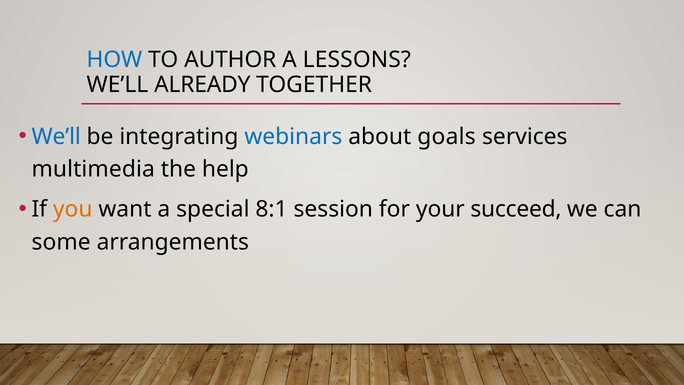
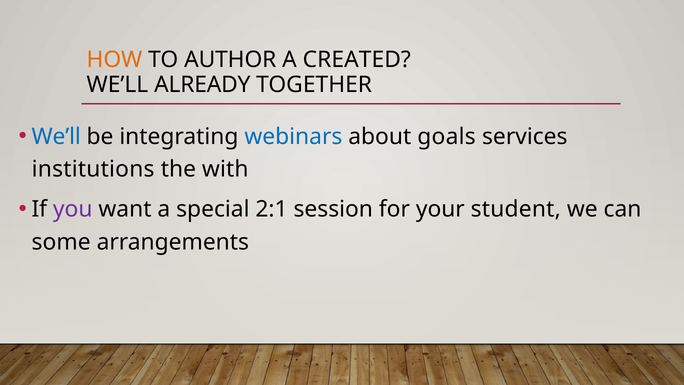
HOW colour: blue -> orange (114, 60)
LESSONS: LESSONS -> CREATED (357, 60)
multimedia: multimedia -> institutions (93, 169)
help: help -> with (225, 169)
you colour: orange -> purple (73, 209)
8:1: 8:1 -> 2:1 (272, 209)
succeed: succeed -> student (516, 209)
